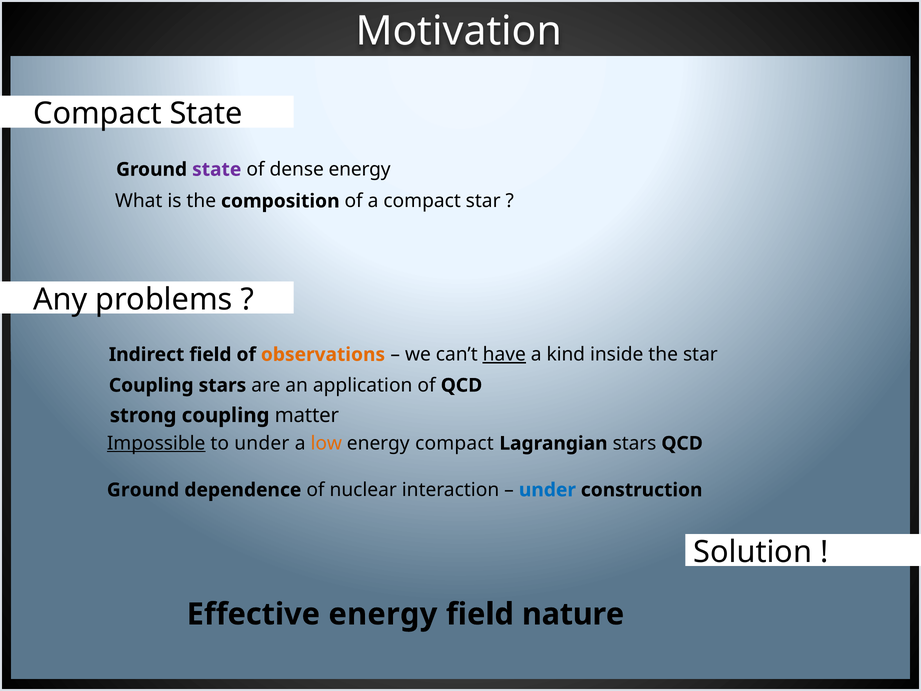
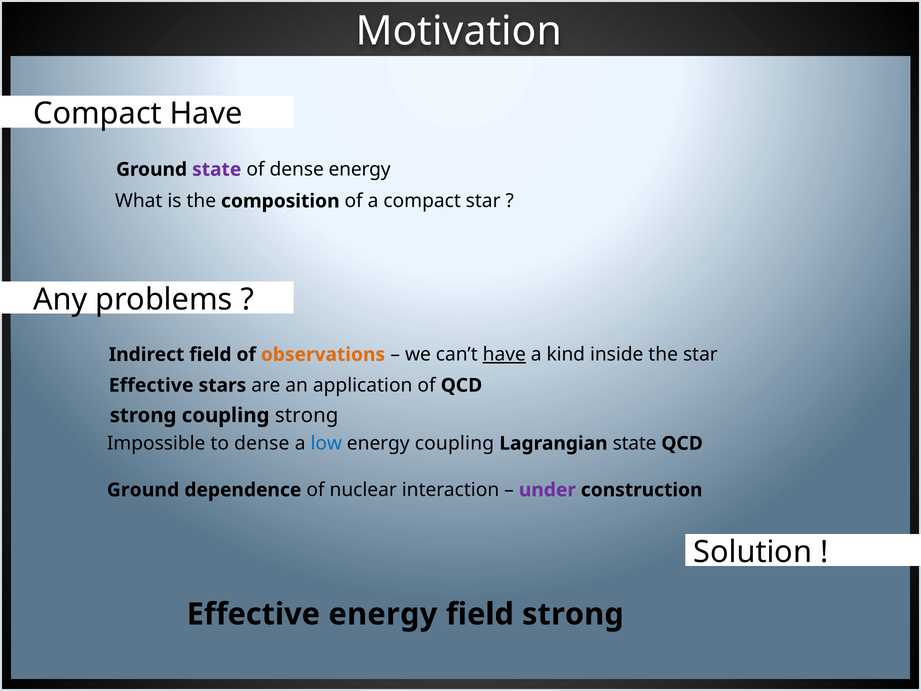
Compact State: State -> Have (206, 114)
Coupling: Coupling -> Effective (151, 385)
coupling matter: matter -> strong (307, 415)
Impossible underline: present -> none (156, 443)
to under: under -> dense (262, 443)
low colour: orange -> blue (326, 443)
energy compact: compact -> coupling (454, 443)
Lagrangian stars: stars -> state (635, 443)
under colour: blue -> purple (547, 490)
field nature: nature -> strong (573, 614)
